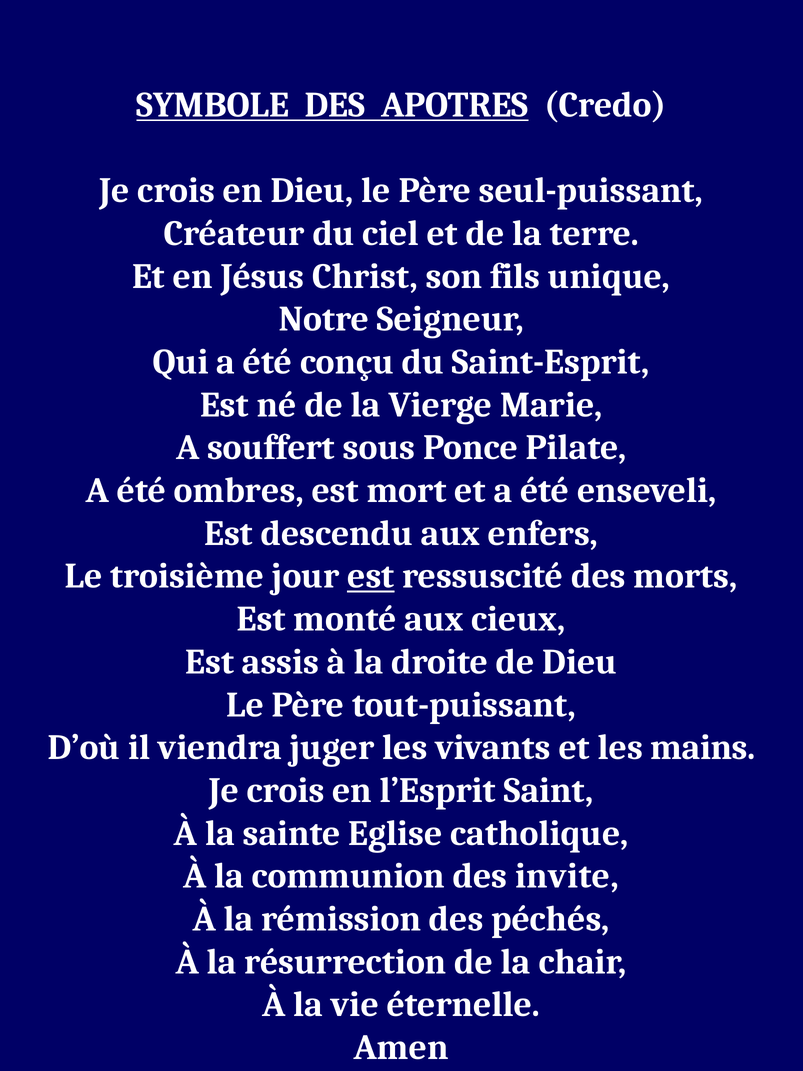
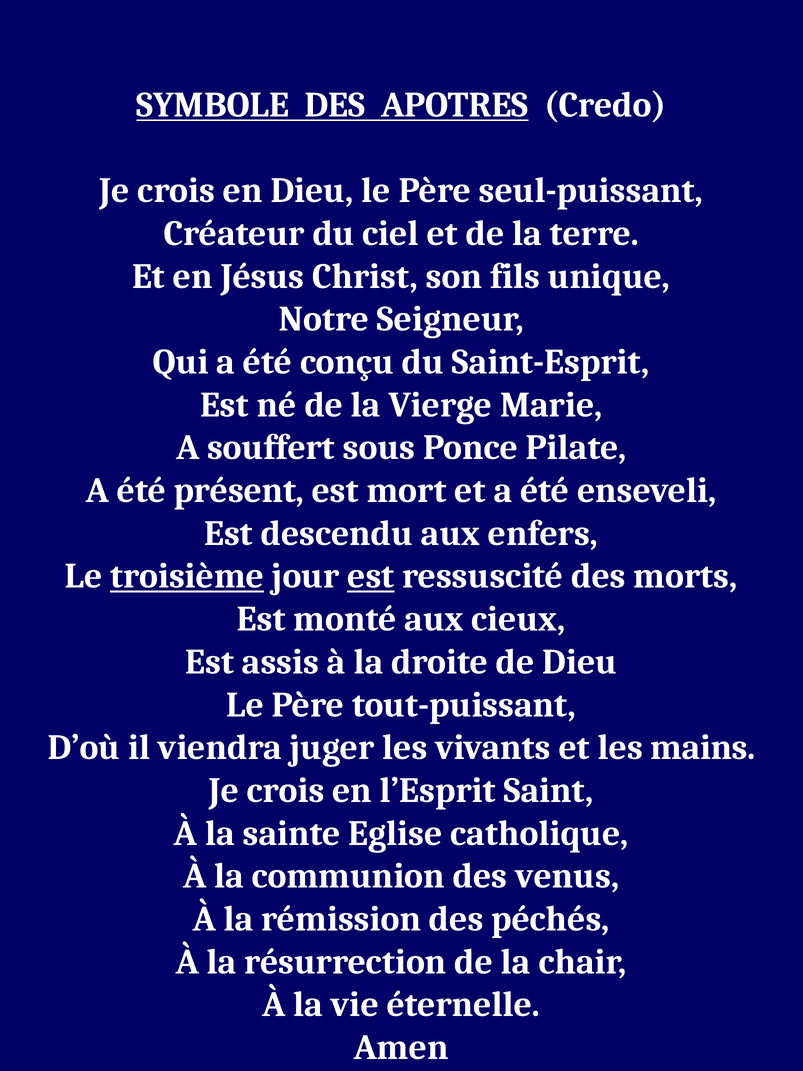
ombres: ombres -> présent (239, 490)
troisième underline: none -> present (187, 576)
invite: invite -> venus (567, 876)
